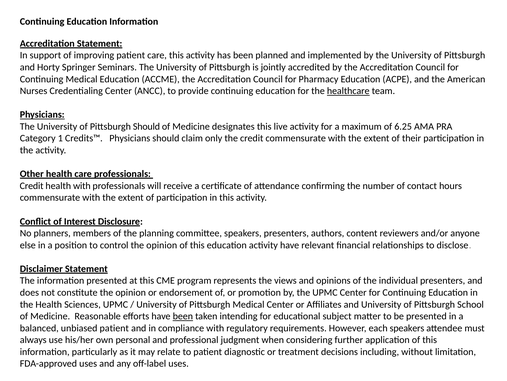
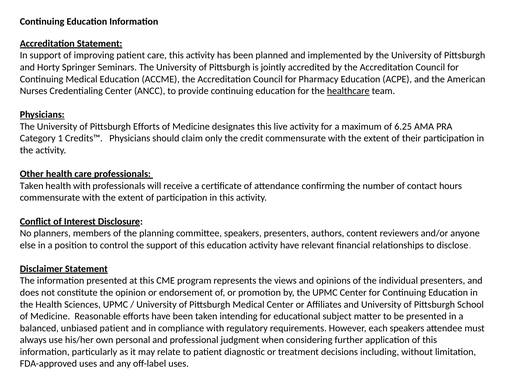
Pittsburgh Should: Should -> Efforts (146, 126)
Credit: Credit -> Taken (32, 185)
control the opinion: opinion -> support (162, 245)
been underline: present -> none (183, 316)
